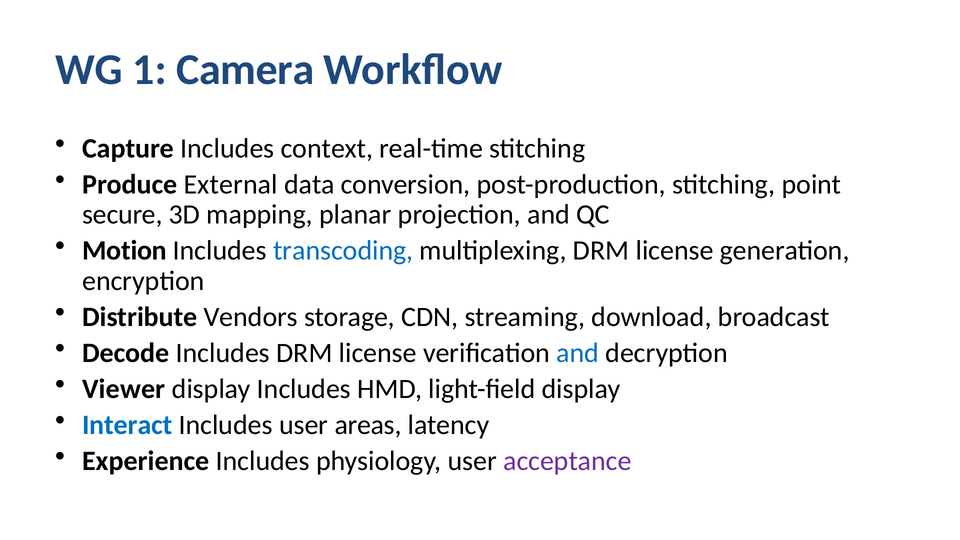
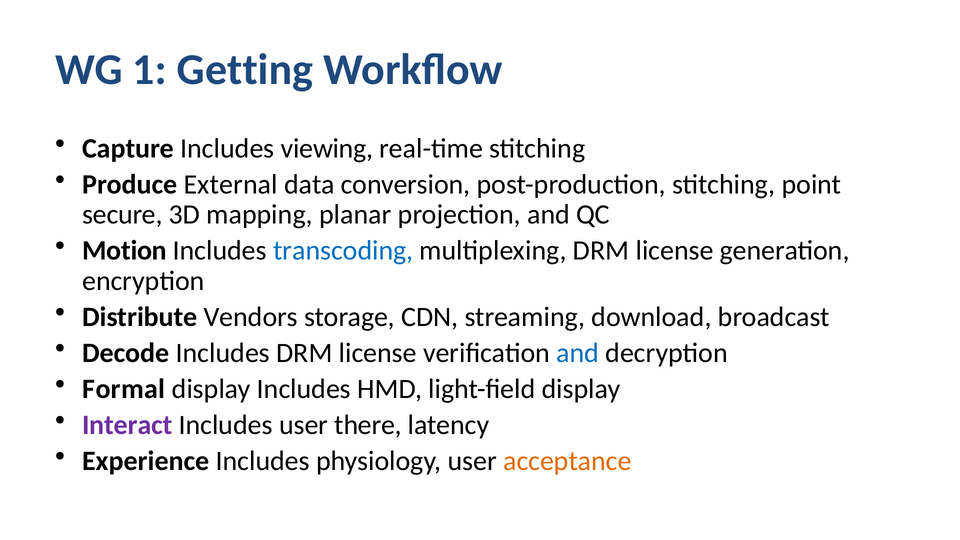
Camera: Camera -> Getting (245, 70)
context: context -> viewing (327, 148)
Viewer: Viewer -> Formal (124, 389)
Interact colour: blue -> purple (127, 425)
areas: areas -> there (368, 425)
acceptance colour: purple -> orange (567, 461)
